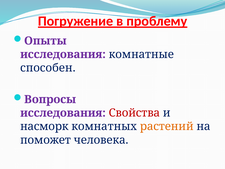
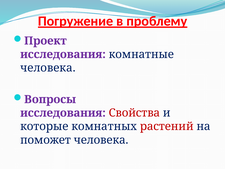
Опыты: Опыты -> Проект (45, 41)
способен: способен -> человека (48, 68)
насморк: насморк -> которые (44, 126)
растений colour: orange -> red (167, 126)
